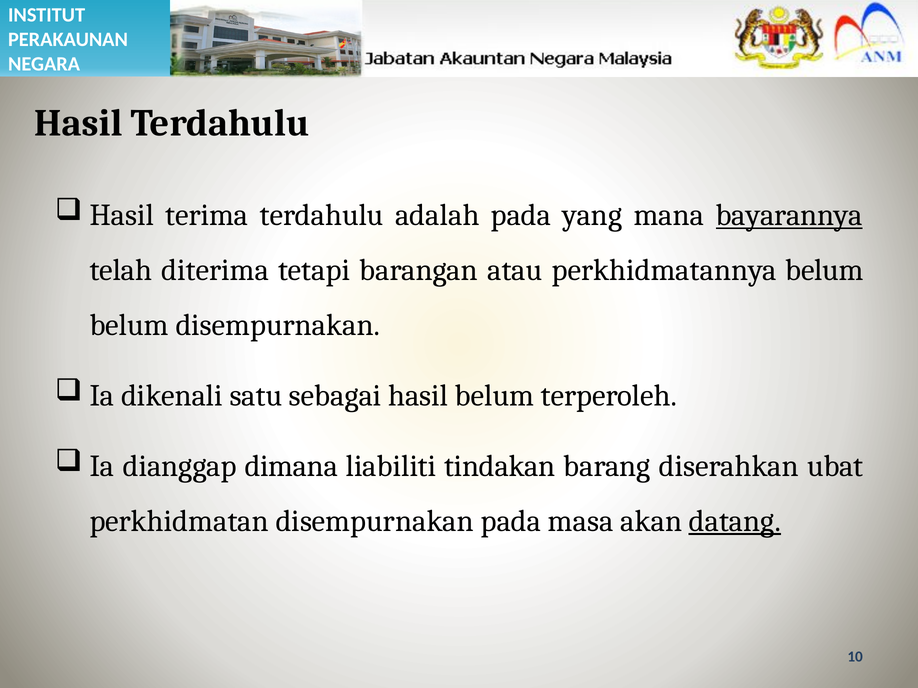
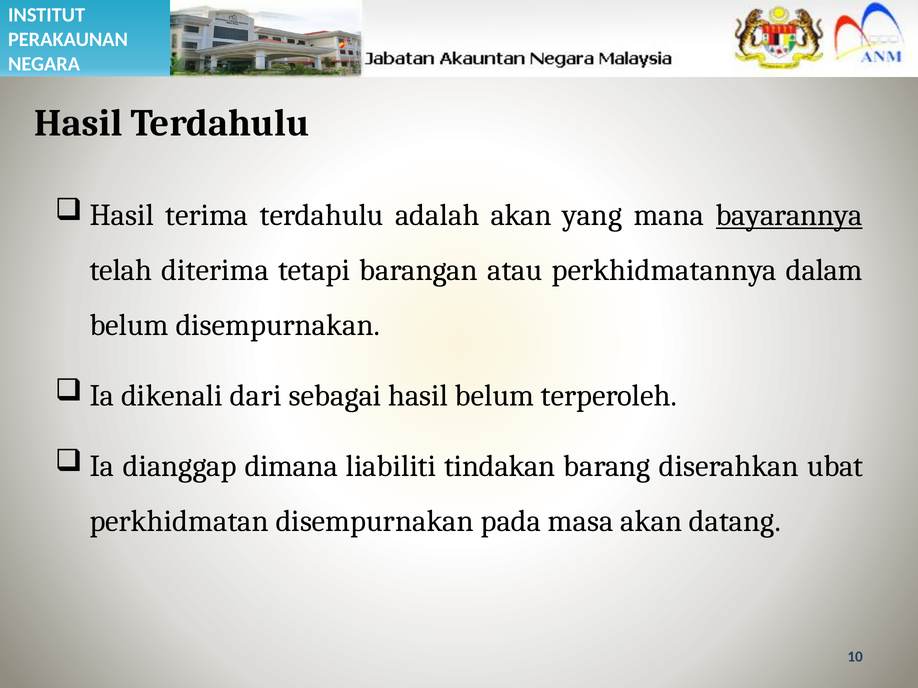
adalah pada: pada -> akan (521, 215)
perkhidmatannya belum: belum -> dalam (824, 270)
satu: satu -> dari (256, 396)
datang underline: present -> none (735, 521)
